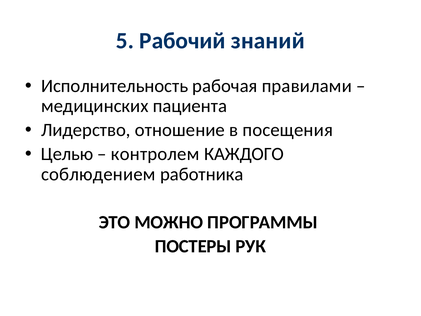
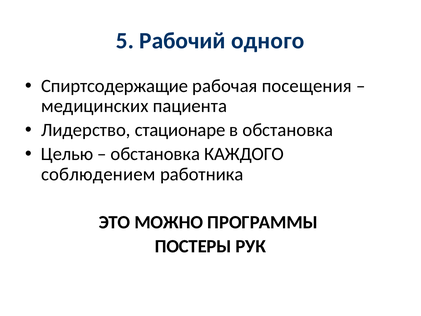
знаний: знаний -> одного (268, 41)
Исполнительность: Исполнительность -> Спиртсодержащие (115, 86)
правилами: правилами -> посещения (307, 86)
отношение: отношение -> стационаре (180, 130)
в посещения: посещения -> обстановка (288, 130)
контролем: контролем -> обстановка (155, 154)
